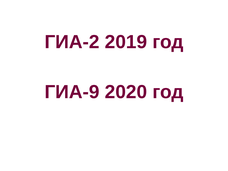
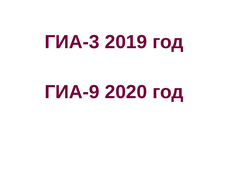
ГИА-2: ГИА-2 -> ГИА-3 (72, 42)
